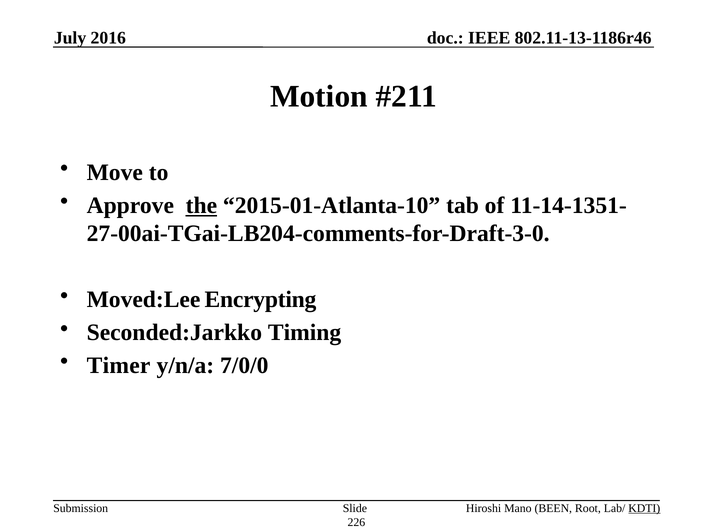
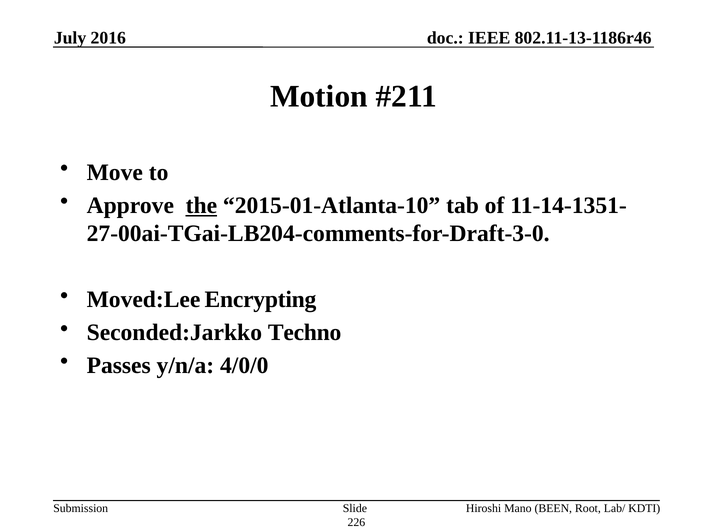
Timing: Timing -> Techno (305, 333)
Timer: Timer -> Passes (119, 366)
7/0/0: 7/0/0 -> 4/0/0 (244, 366)
KDTI underline: present -> none (644, 509)
